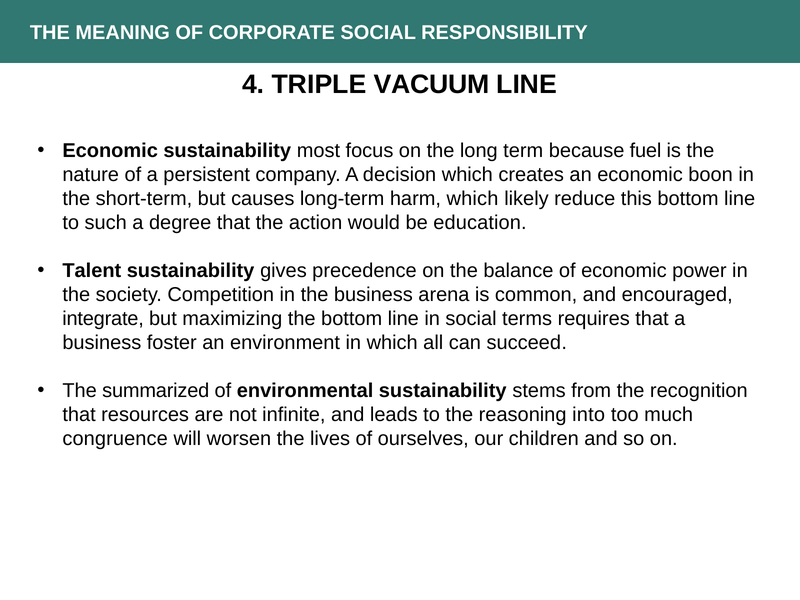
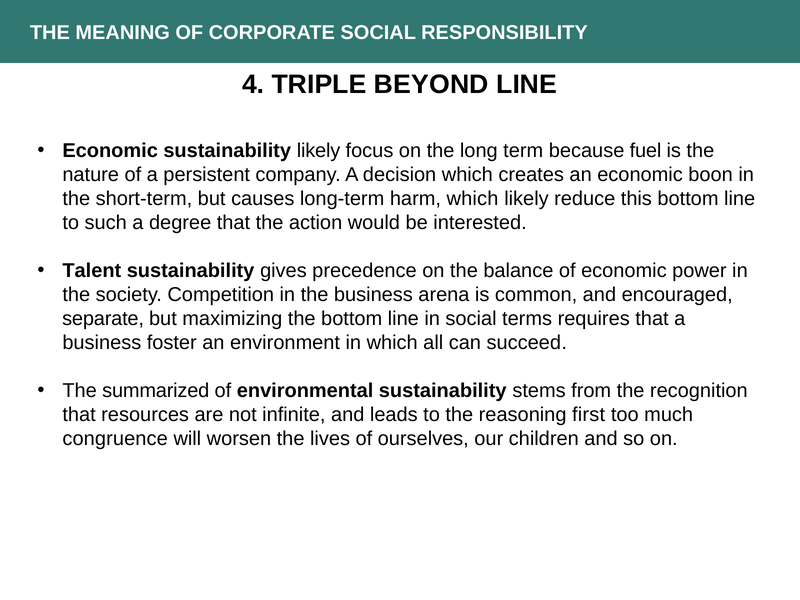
VACUUM: VACUUM -> BEYOND (431, 85)
sustainability most: most -> likely (319, 151)
education: education -> interested (480, 223)
integrate: integrate -> separate (103, 319)
into: into -> first (589, 415)
